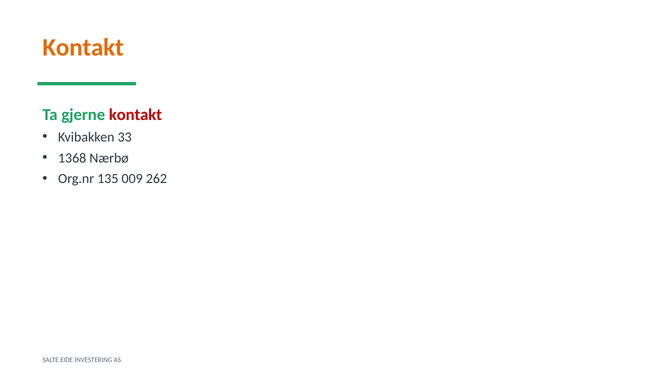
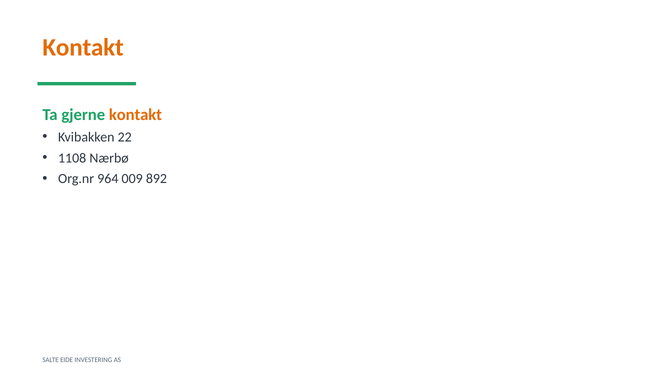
kontakt colour: red -> orange (135, 115)
33: 33 -> 22 (125, 137)
1368: 1368 -> 1108 (72, 158)
135: 135 -> 964 (108, 179)
262: 262 -> 892 (156, 179)
